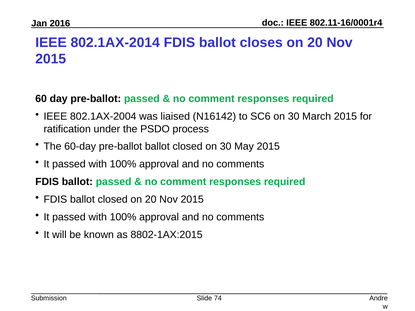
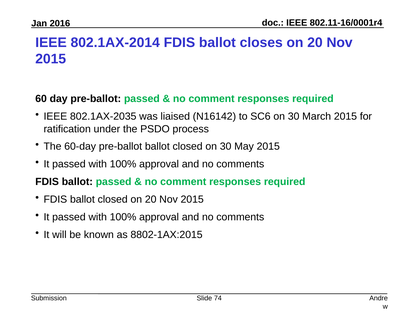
802.1AX-2004: 802.1AX-2004 -> 802.1AX-2035 (103, 117)
